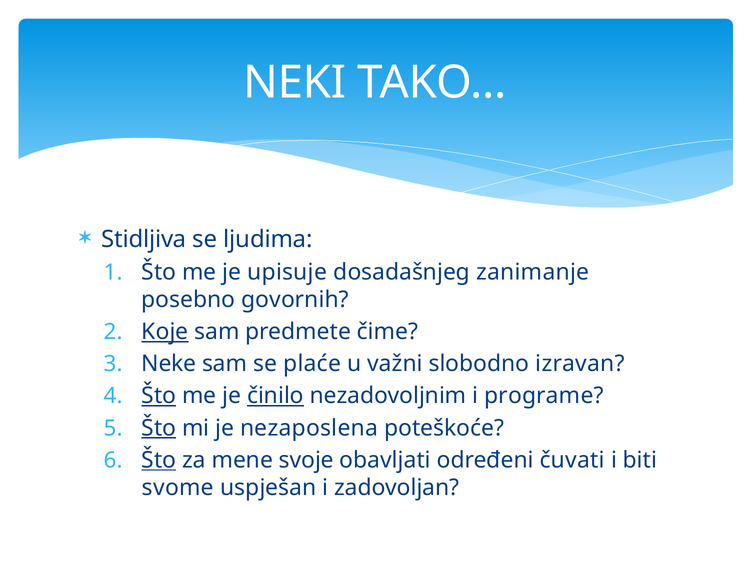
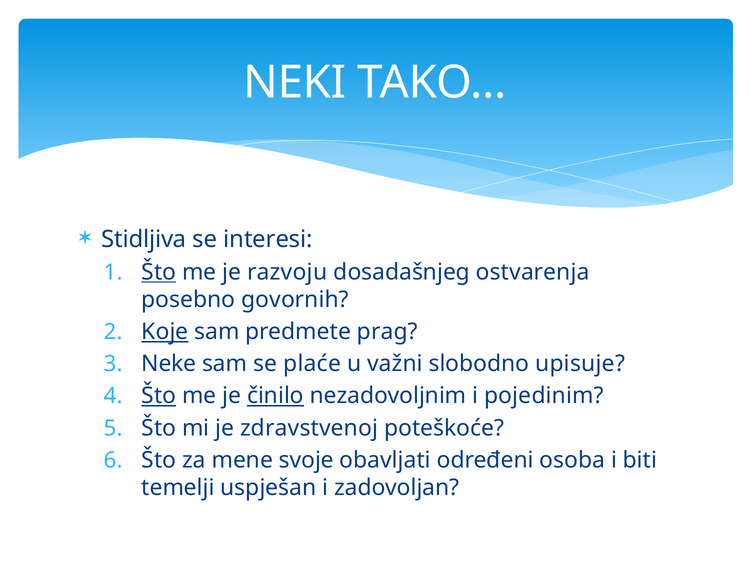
ljudima: ljudima -> interesi (268, 240)
Što underline: none -> present (159, 272)
upisuje: upisuje -> razvoju (287, 272)
zanimanje: zanimanje -> ostvarenja (533, 272)
čime: čime -> prag (387, 332)
izravan: izravan -> upisuje (580, 364)
programe: programe -> pojedinim (544, 396)
Što underline: present -> none (159, 428)
nezaposlena: nezaposlena -> zdravstvenoj (309, 428)
Što underline: present -> none (159, 460)
čuvati: čuvati -> osoba (572, 460)
svome: svome -> temelji (178, 488)
